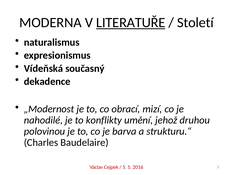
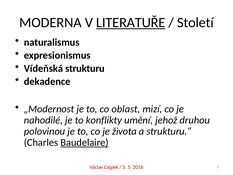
současný: současný -> strukturu (85, 68)
obrací: obrací -> oblast (126, 109)
barva: barva -> života (124, 131)
Baudelaire underline: none -> present (85, 142)
